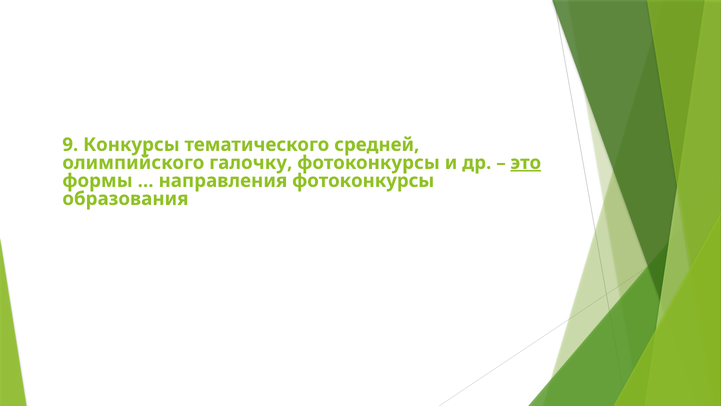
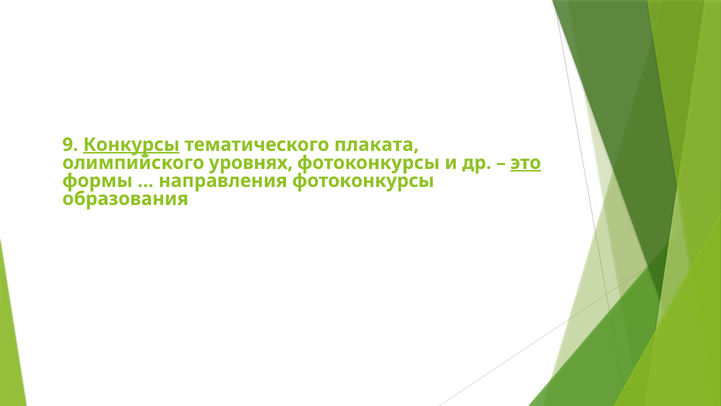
Конкурсы underline: none -> present (131, 145)
средней: средней -> плаката (377, 145)
галочку: галочку -> уровнях (251, 163)
